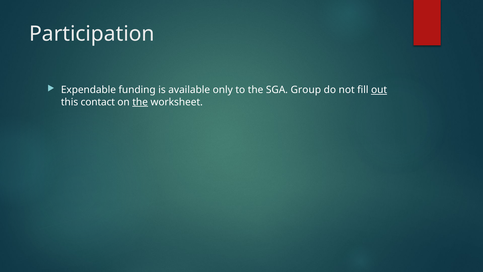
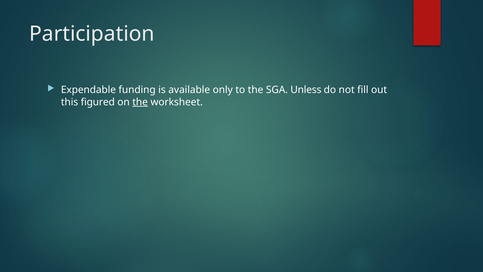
Group: Group -> Unless (306, 90)
out underline: present -> none (379, 90)
contact: contact -> figured (98, 102)
